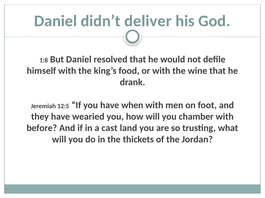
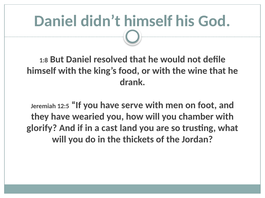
didn’t deliver: deliver -> himself (148, 21)
when: when -> serve (132, 105)
before: before -> glorify (42, 128)
